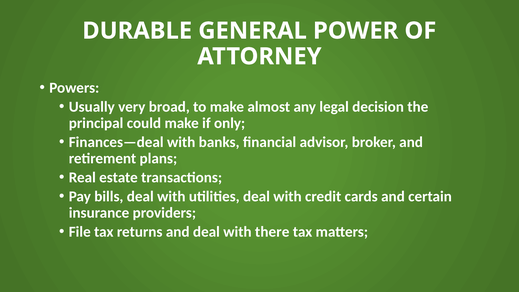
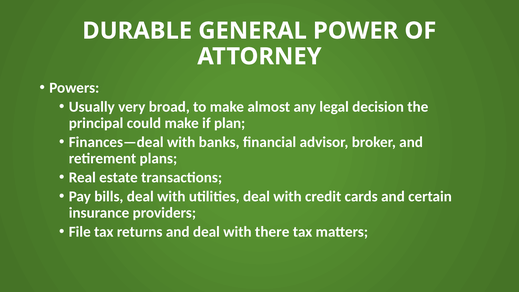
only: only -> plan (230, 123)
